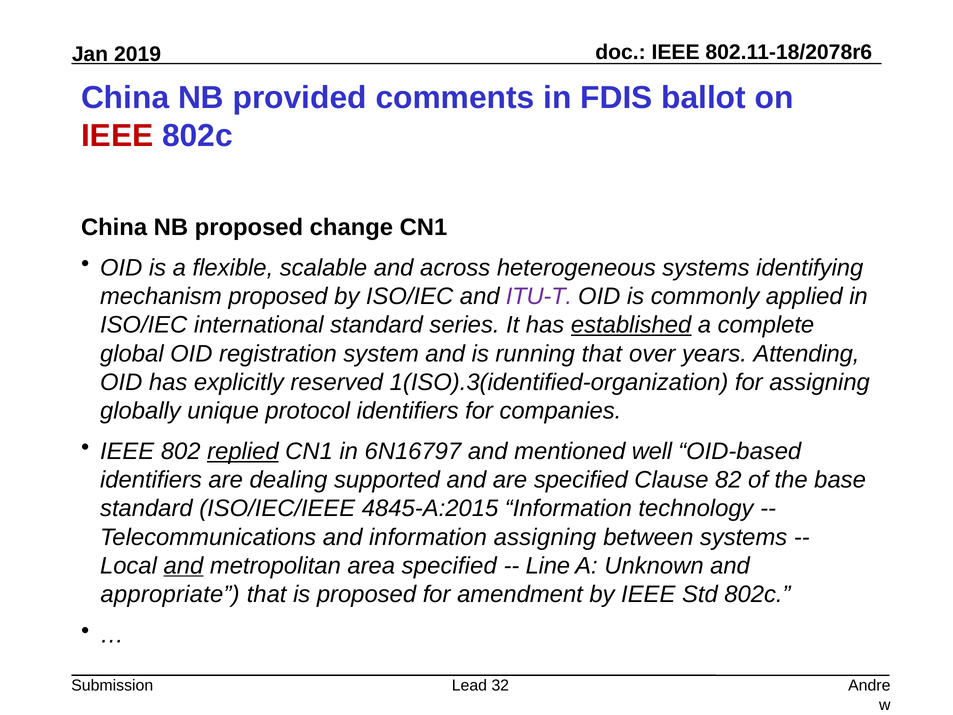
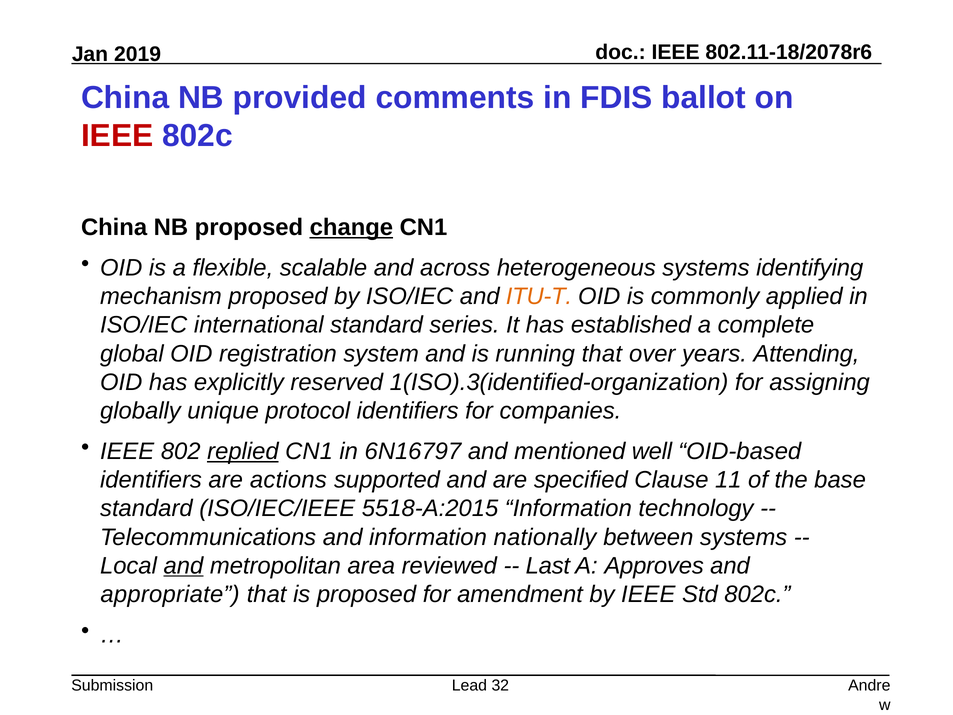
change underline: none -> present (351, 227)
ITU-T colour: purple -> orange (539, 296)
established underline: present -> none (631, 325)
dealing: dealing -> actions (288, 480)
82: 82 -> 11 (728, 480)
4845-A:2015: 4845-A:2015 -> 5518-A:2015 (430, 508)
information assigning: assigning -> nationally (545, 537)
area specified: specified -> reviewed (449, 566)
Line: Line -> Last (548, 566)
Unknown: Unknown -> Approves (654, 566)
